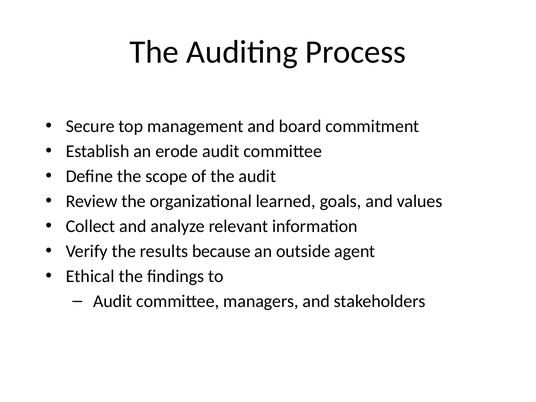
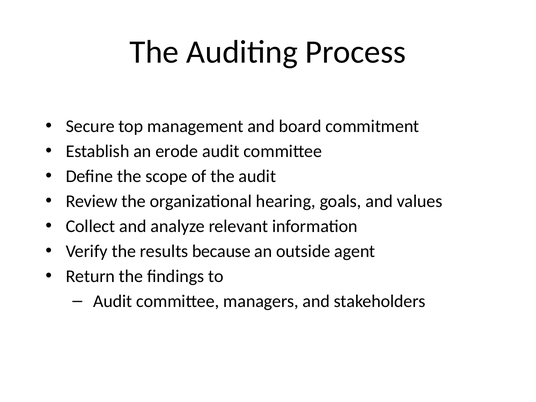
learned: learned -> hearing (286, 201)
Ethical: Ethical -> Return (90, 276)
